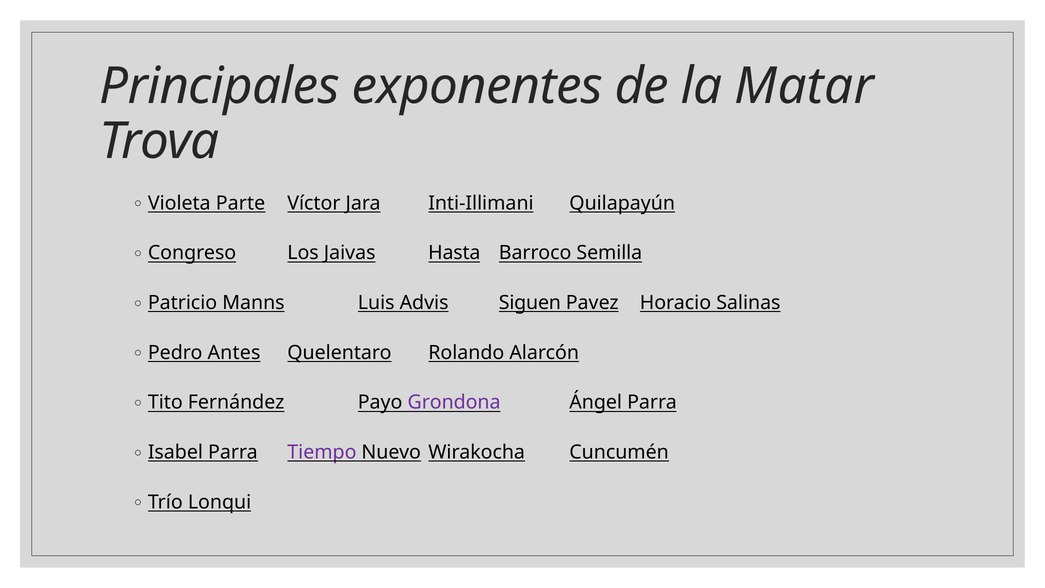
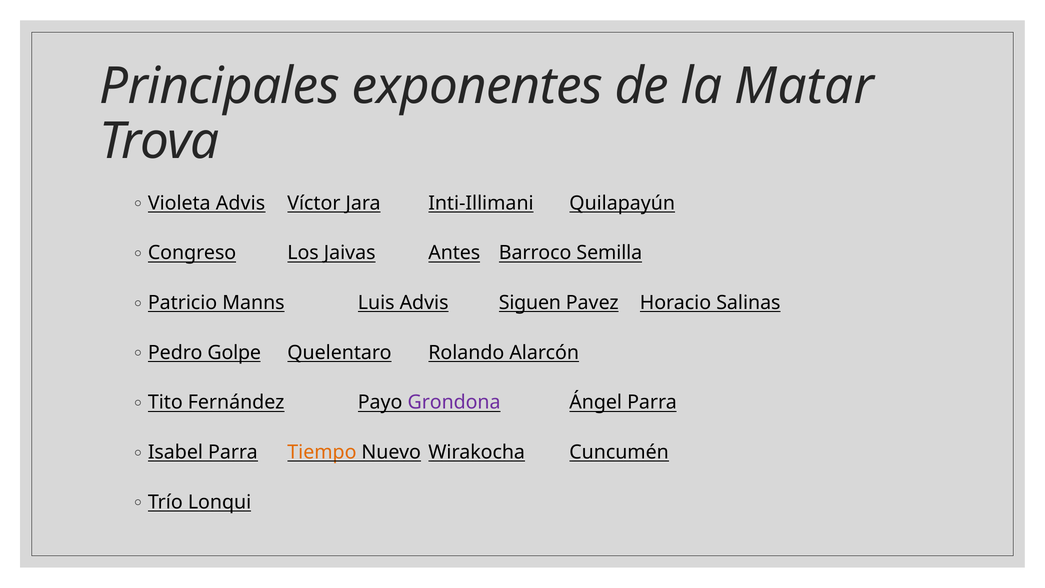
Parte: Parte -> Advis (241, 203)
Hasta: Hasta -> Antes (454, 253)
Antes: Antes -> Golpe (234, 353)
Tiempo colour: purple -> orange (322, 452)
